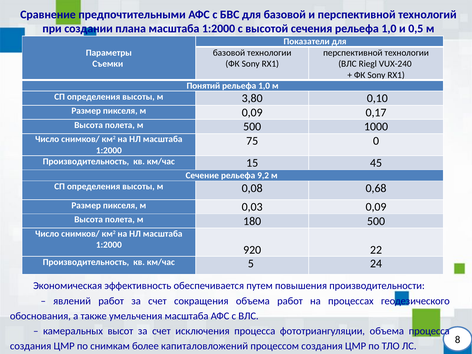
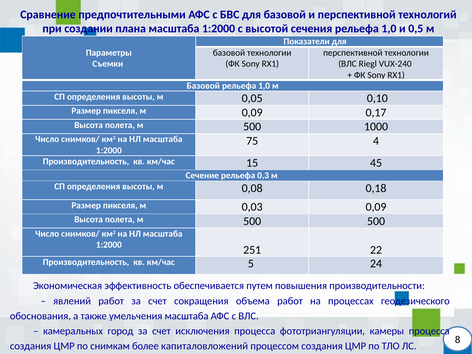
Понятий: Понятий -> Базовой (203, 86)
3,80: 3,80 -> 0,05 (252, 98)
0: 0 -> 4 (376, 141)
9,2: 9,2 -> 0,3 (263, 176)
0,68: 0,68 -> 0,18 (376, 188)
180: 180 -> 500 (252, 221)
920: 920 -> 251 (252, 250)
высот: высот -> город (120, 331)
фототриангуляции объема: объема -> камеры (387, 331)
